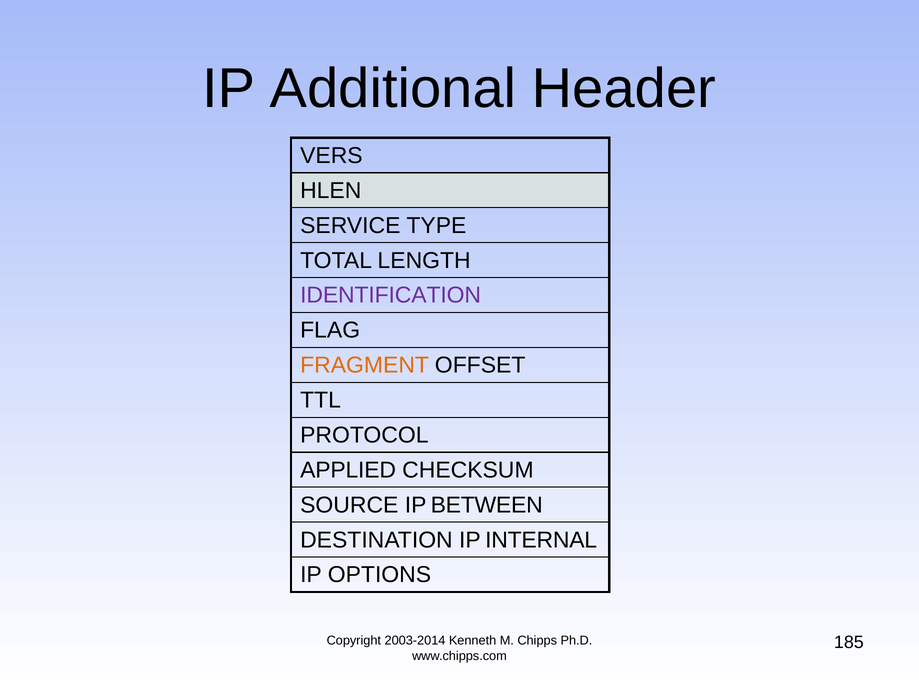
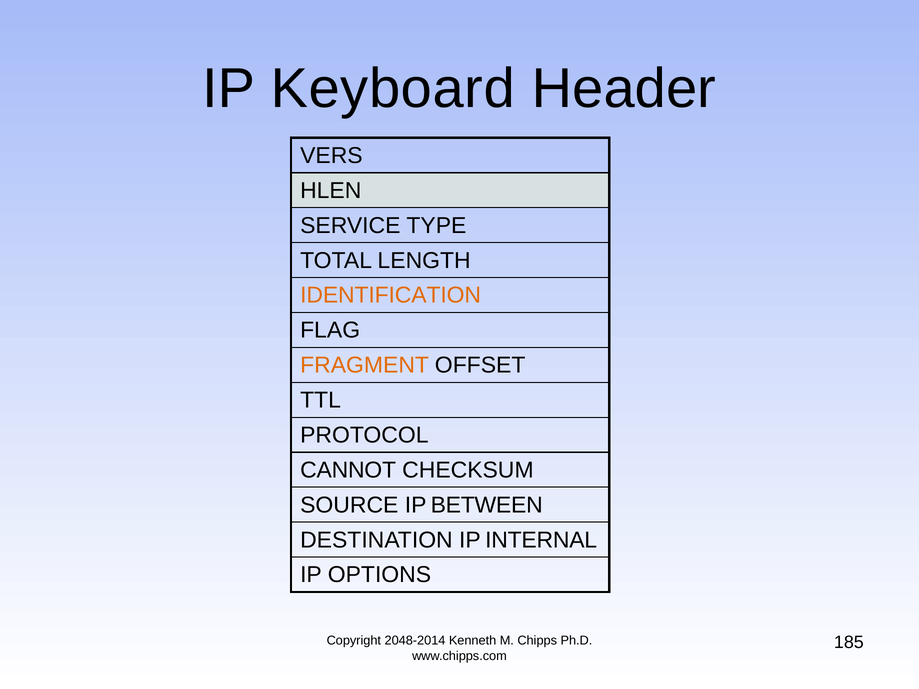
Additional: Additional -> Keyboard (393, 89)
IDENTIFICATION colour: purple -> orange (391, 296)
APPLIED: APPLIED -> CANNOT (348, 470)
2003-2014: 2003-2014 -> 2048-2014 (415, 641)
